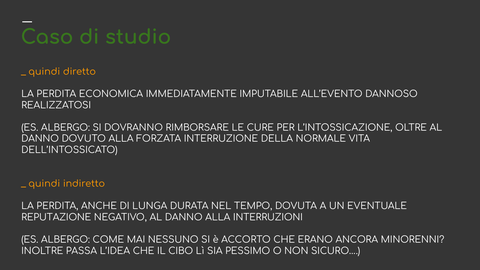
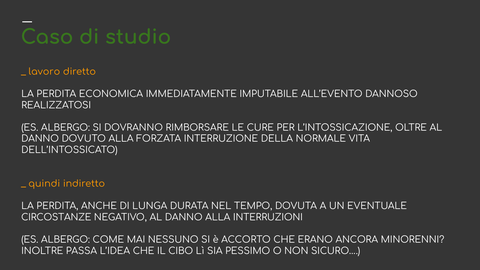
quindi: quindi -> lavoro (44, 72)
REPUTAZIONE: REPUTAZIONE -> CIRCOSTANZE (56, 217)
